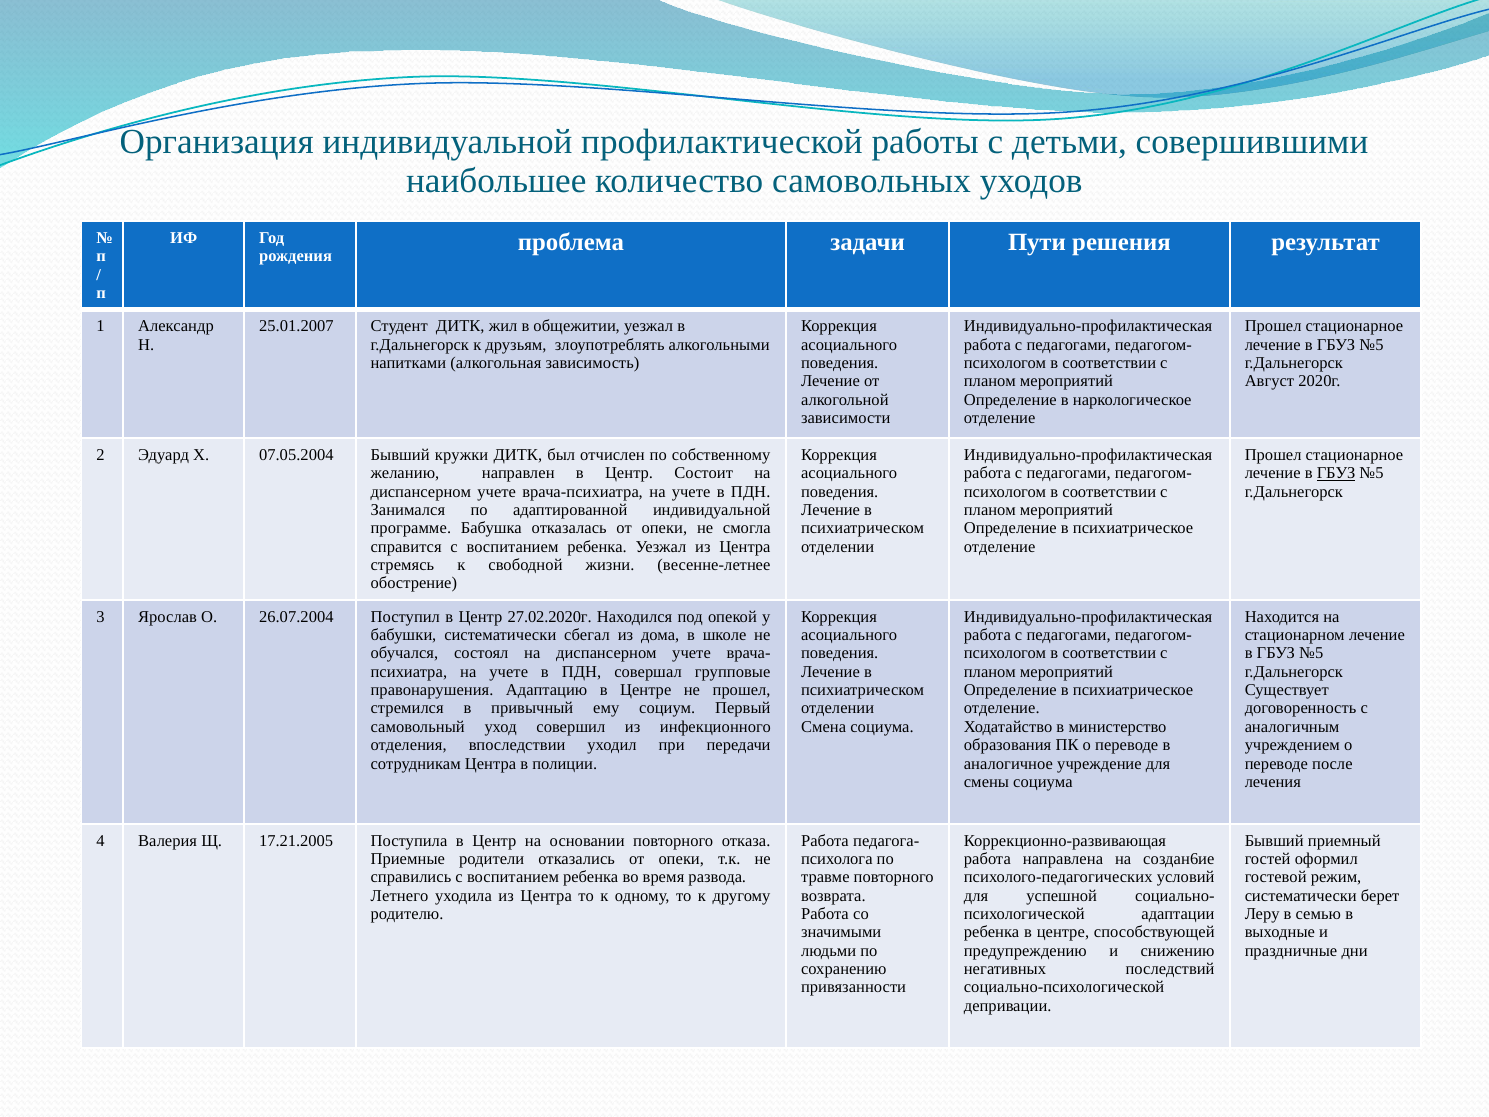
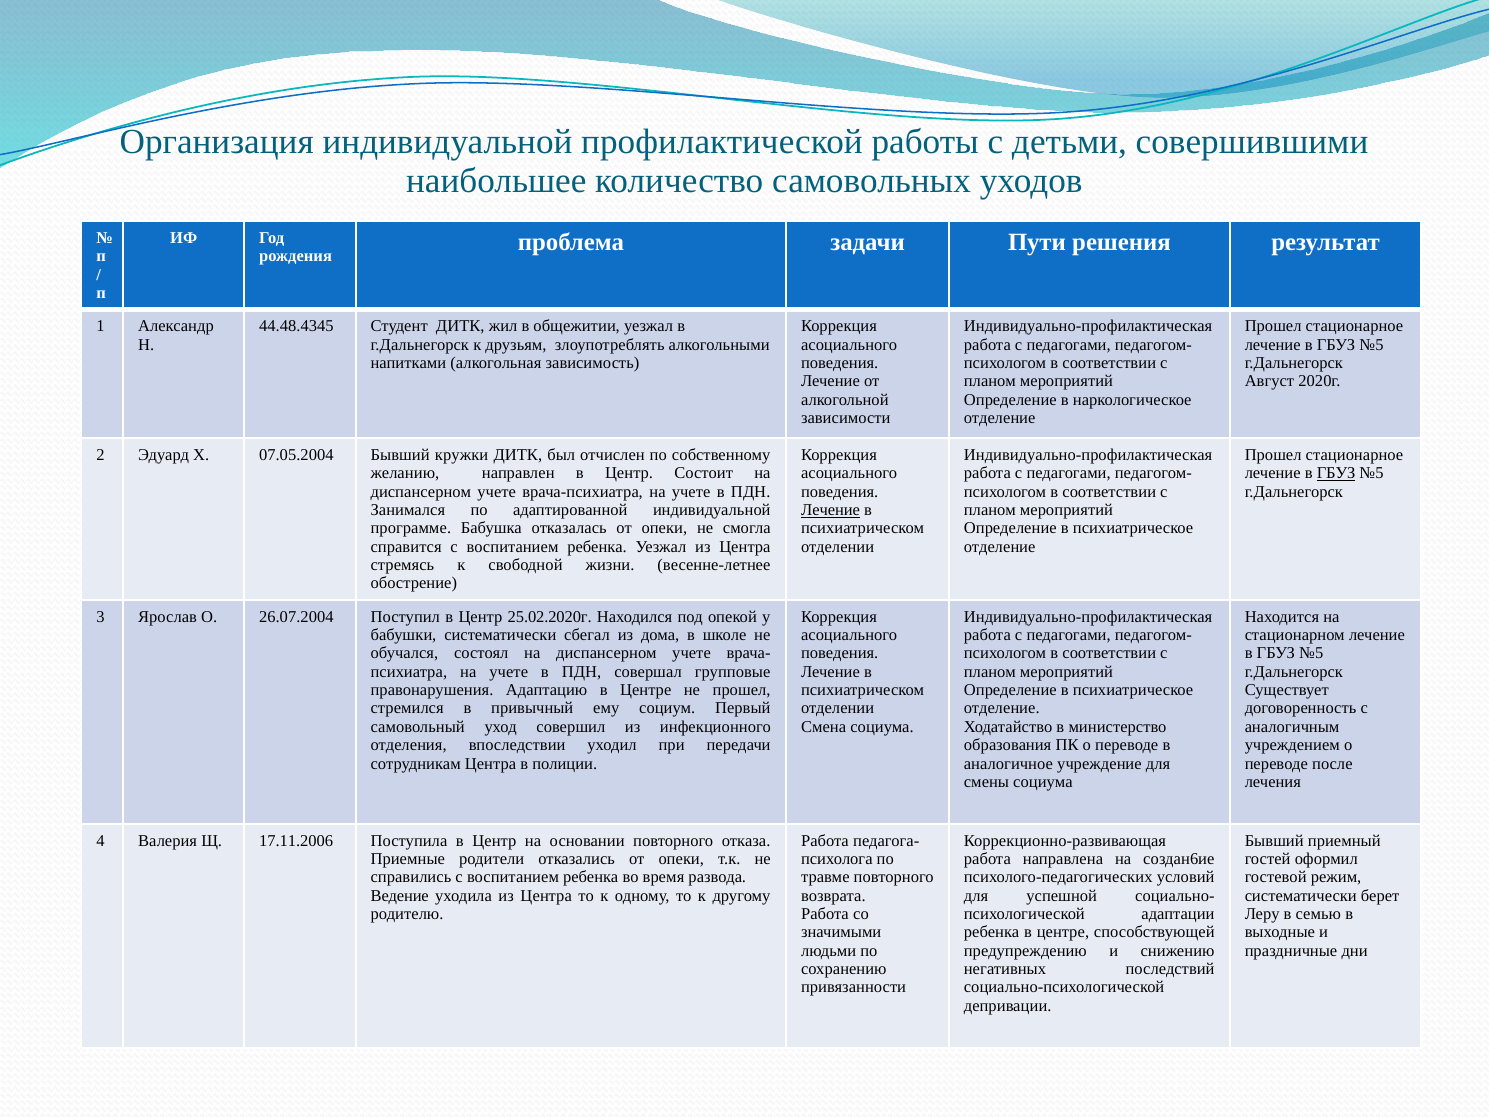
25.01.2007: 25.01.2007 -> 44.48.4345 (296, 326)
Лечение underline: none -> present (831, 510)
27.02.2020г: 27.02.2020г -> 25.02.2020г (550, 617)
17.21.2005: 17.21.2005 -> 17.11.2006 (296, 840)
Летнего: Летнего -> Ведение (400, 896)
